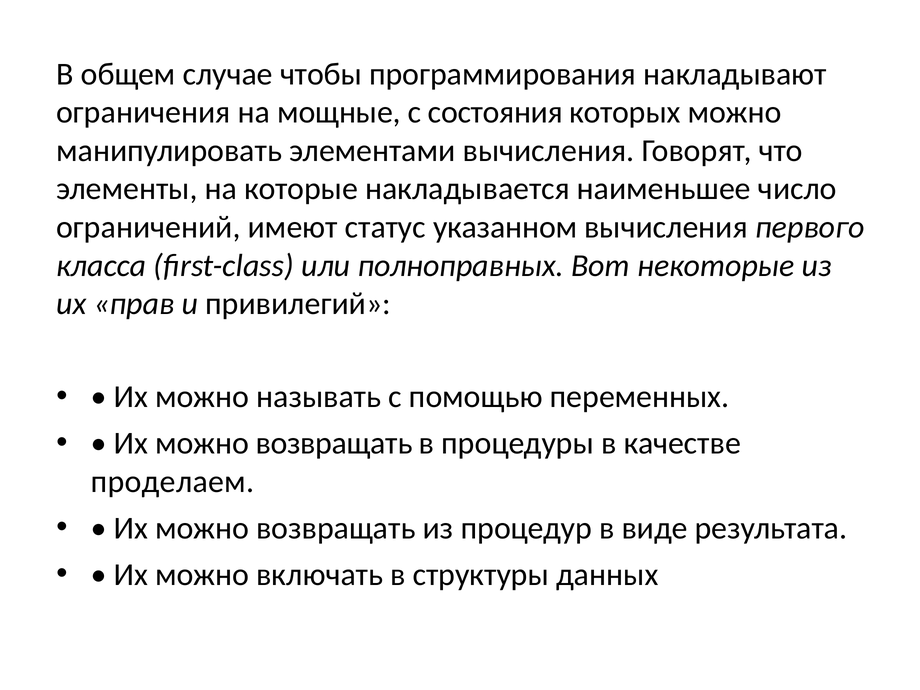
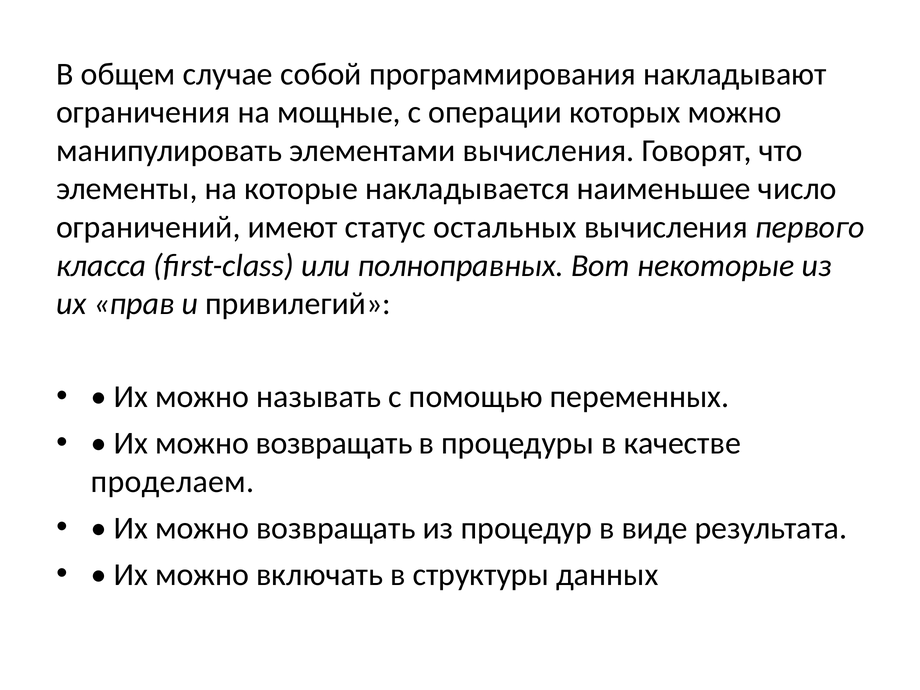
чтобы: чтобы -> собой (321, 74)
состояния: состояния -> операции (495, 112)
указанном: указанном -> остальных (505, 227)
